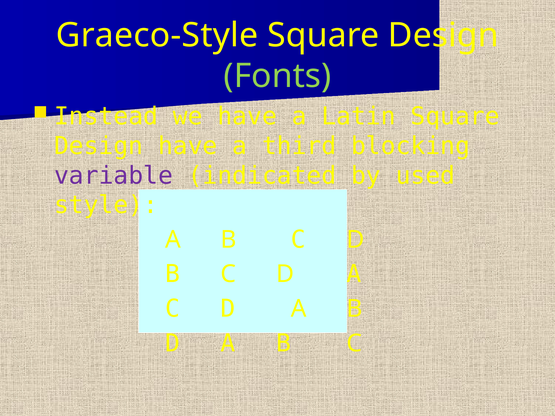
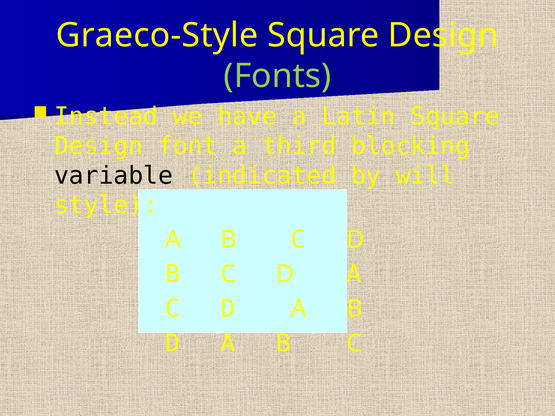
Design have: have -> font (188, 146)
variable colour: purple -> black (114, 176)
used: used -> will (425, 176)
